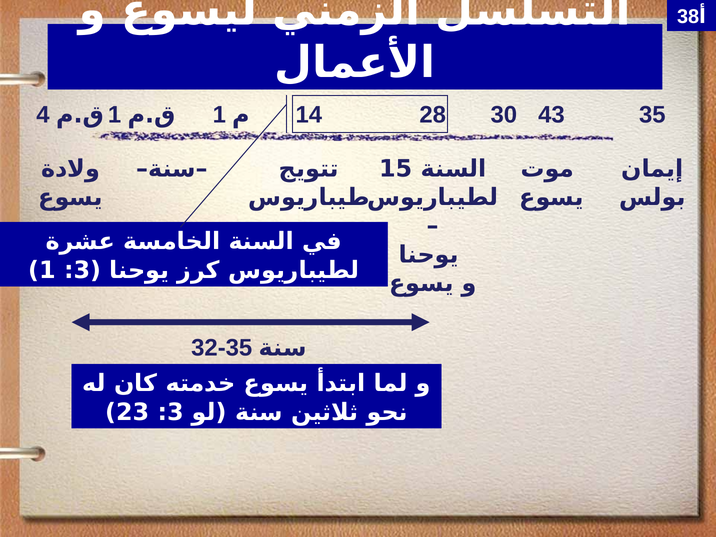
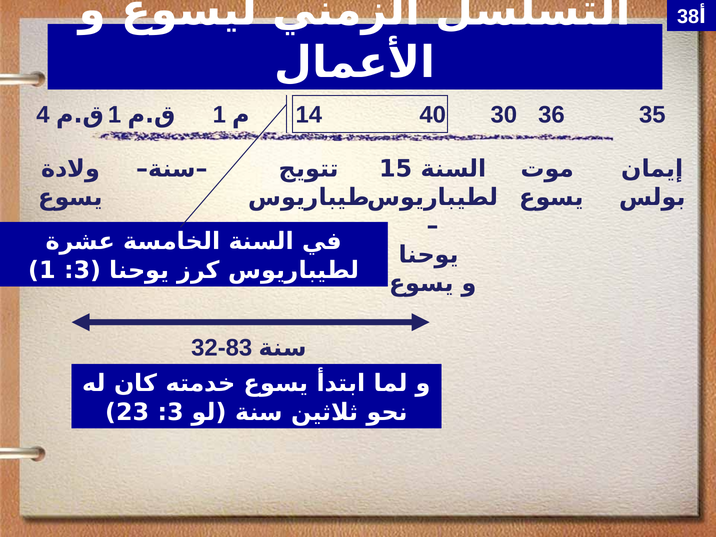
28: 28 -> 40 (433, 115)
43: 43 -> 36 (551, 115)
32-35: 32-35 -> 32-83 (222, 348)
